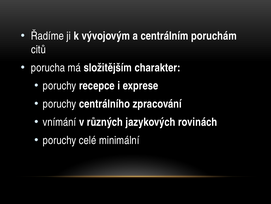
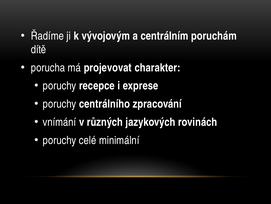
citů: citů -> dítě (39, 49)
složitějším: složitějším -> projevovat (108, 67)
